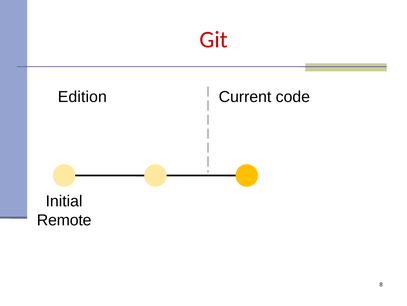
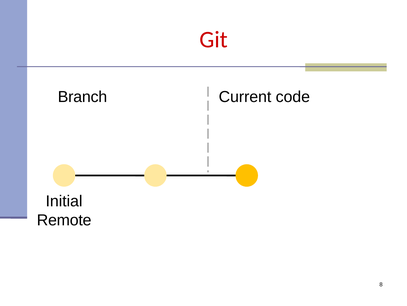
Edition: Edition -> Branch (82, 97)
